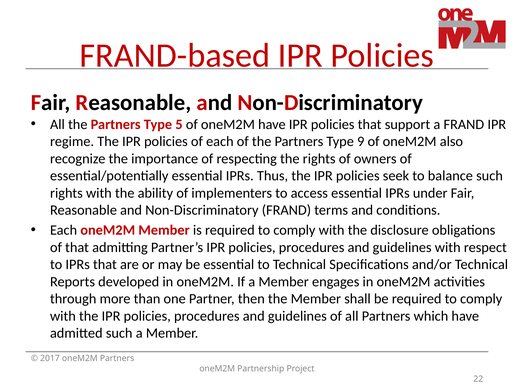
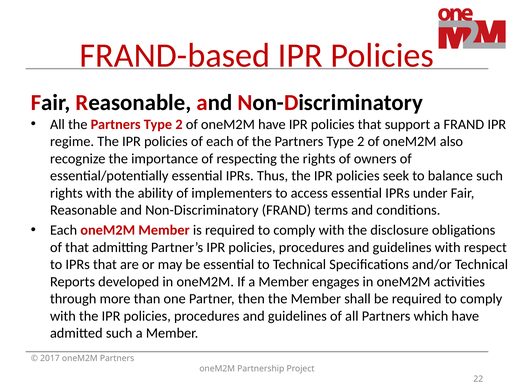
5: 5 -> 2 (179, 124)
9: 9 -> 2 (361, 141)
